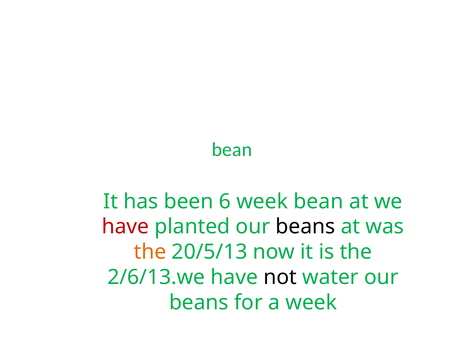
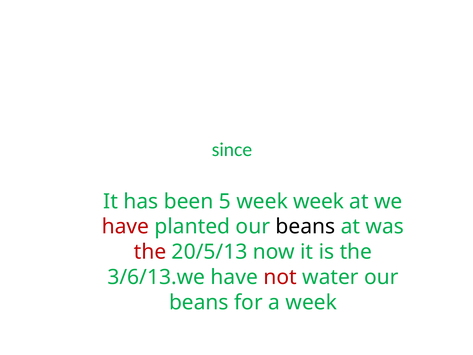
bean: bean -> since (232, 150)
6: 6 -> 5 (225, 201)
week bean: bean -> week (319, 201)
the colour: orange -> red (150, 252)
2/6/13.we: 2/6/13.we -> 3/6/13.we (156, 277)
not colour: black -> red (280, 277)
